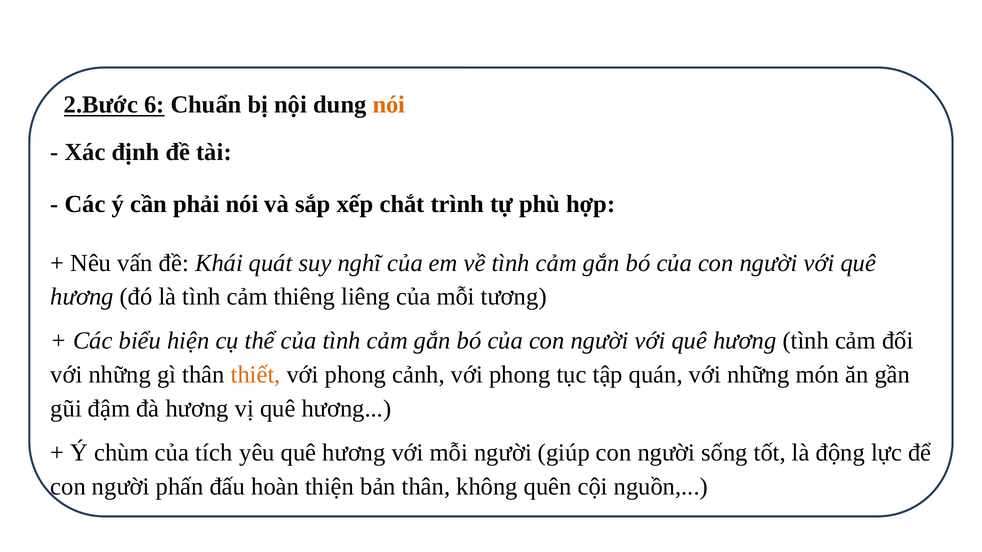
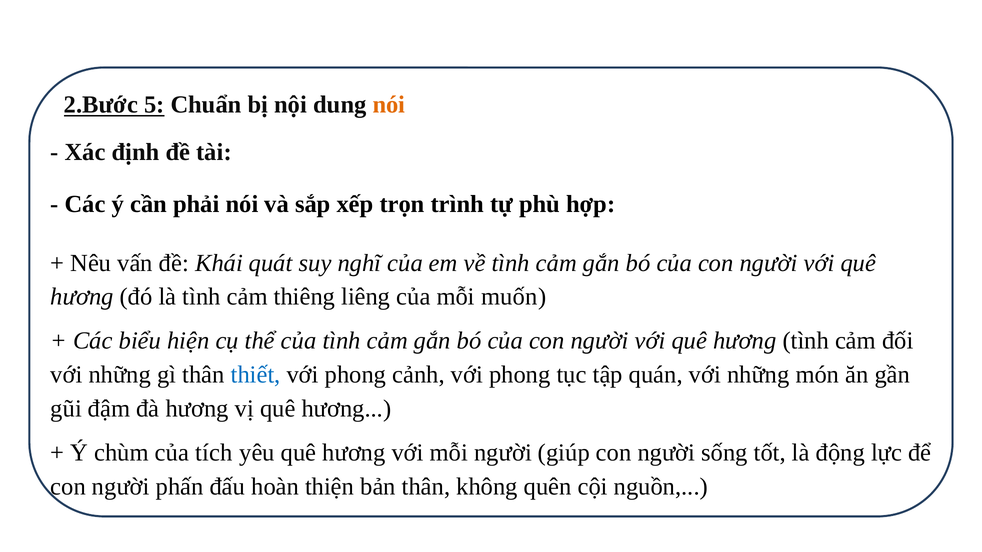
6: 6 -> 5 (154, 105)
chắt: chắt -> trọn (402, 204)
tương: tương -> muốn (514, 297)
thiết colour: orange -> blue (256, 375)
